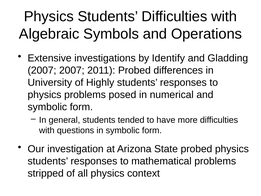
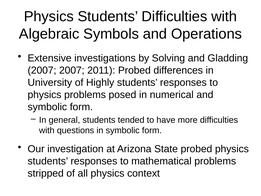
Identify: Identify -> Solving (168, 58)
